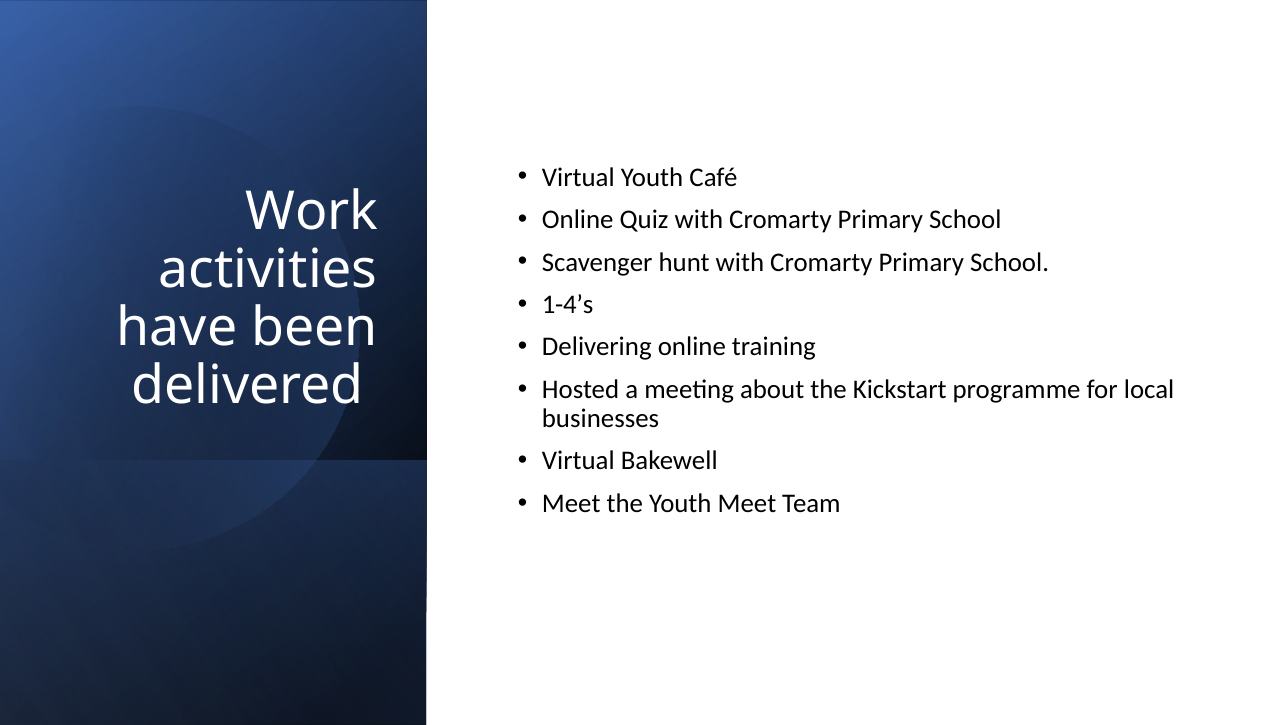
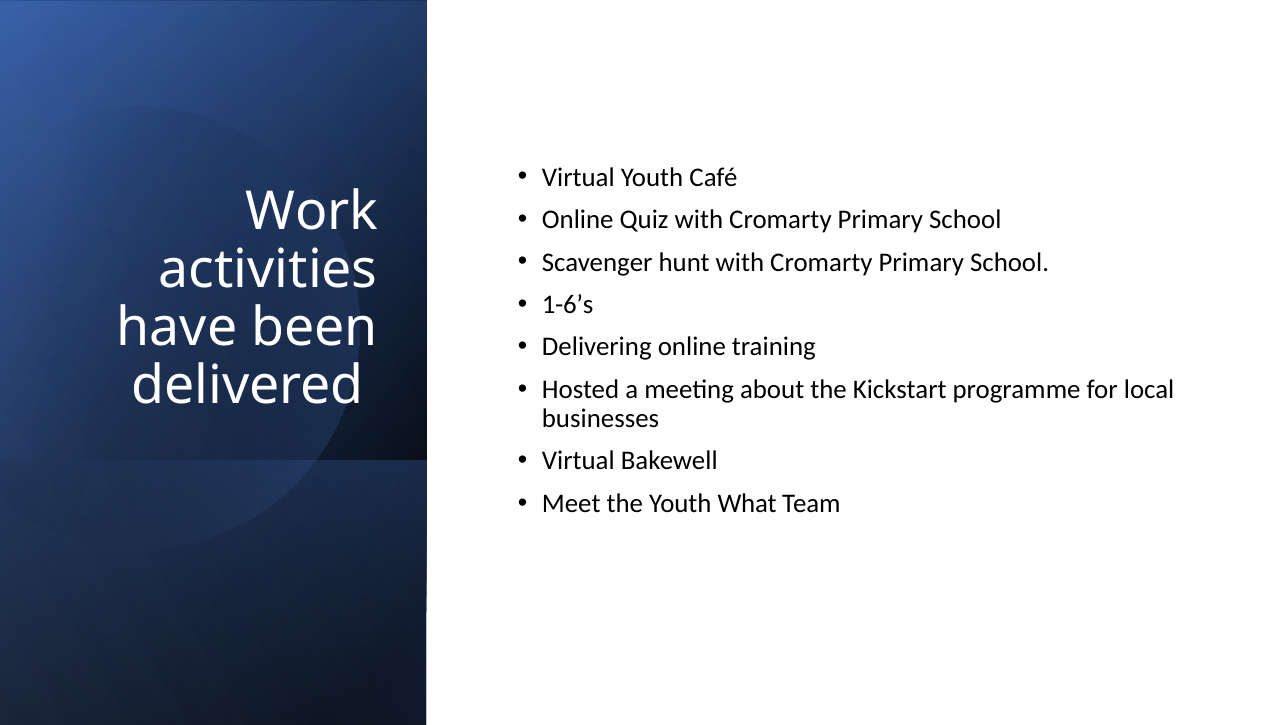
1-4’s: 1-4’s -> 1-6’s (568, 304)
Youth Meet: Meet -> What (747, 503)
